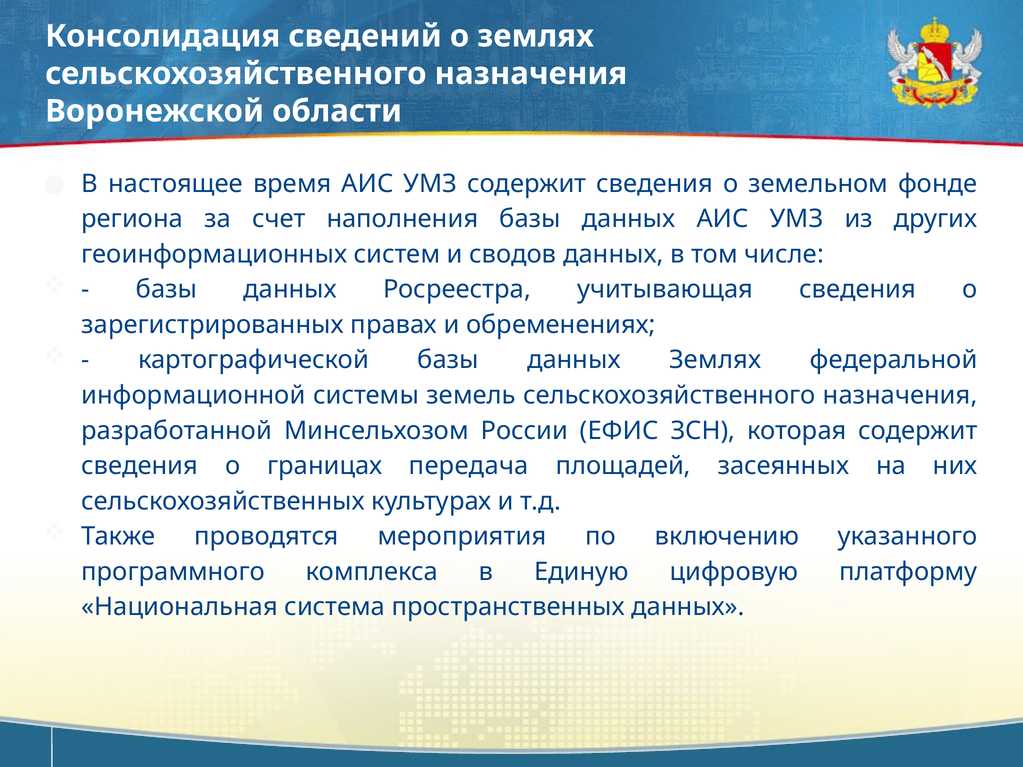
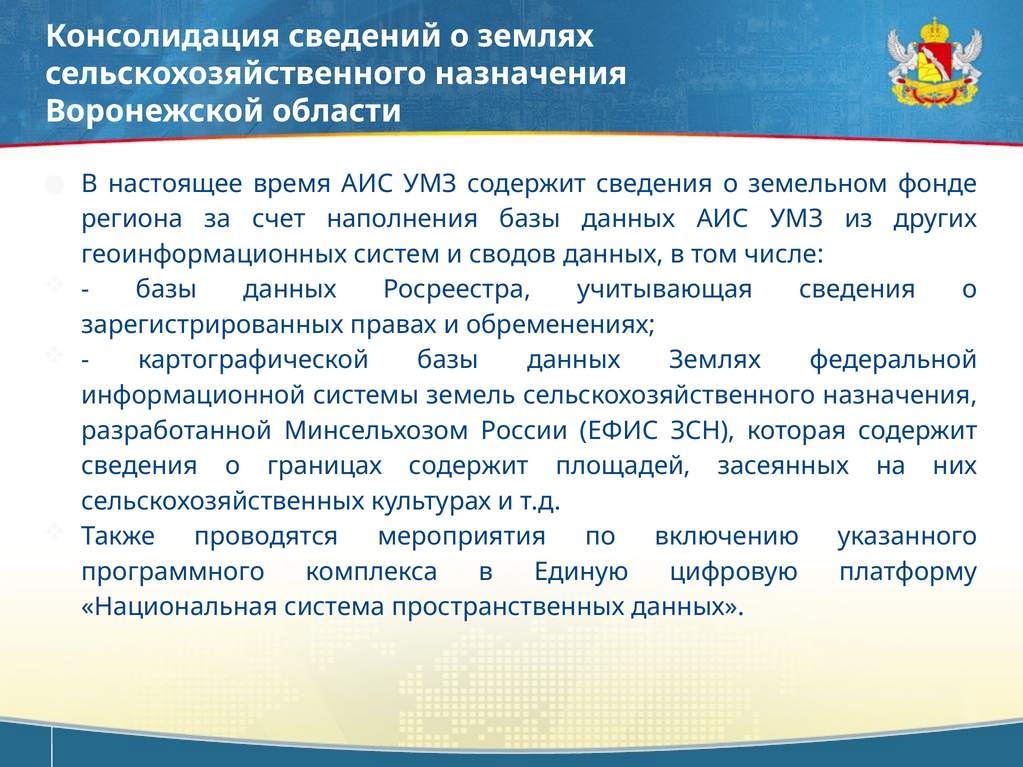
границах передача: передача -> содержит (469, 466)
